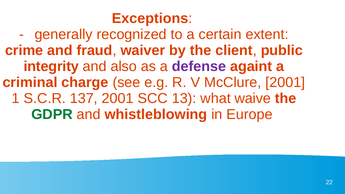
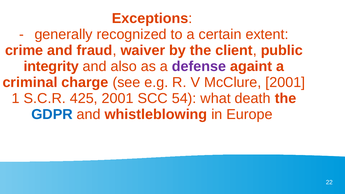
137: 137 -> 425 (84, 98)
13: 13 -> 54 (184, 98)
waive: waive -> death (253, 98)
GDPR colour: green -> blue (52, 114)
